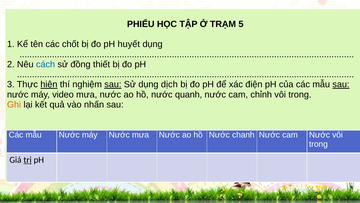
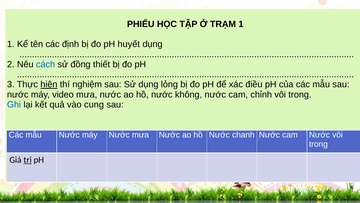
TRẠM 5: 5 -> 1 (241, 24)
chốt: chốt -> định (71, 44)
sau underline: present -> none (113, 84)
dịch: dịch -> lỏng (169, 84)
điện: điện -> điều (254, 84)
sau underline: present -> none (341, 84)
quanh: quanh -> không (189, 94)
Ghi colour: orange -> blue (14, 104)
nhấn: nhấn -> cung (94, 104)
